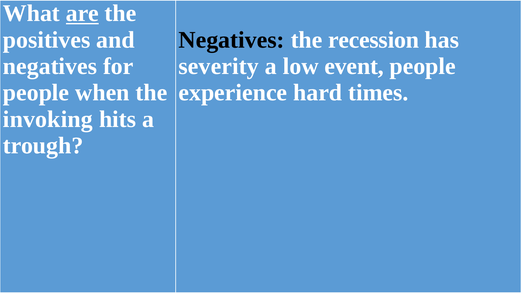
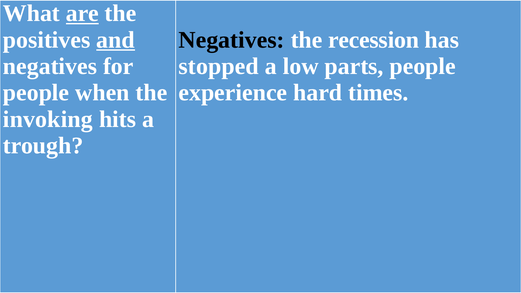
and underline: none -> present (116, 40)
severity: severity -> stopped (219, 66)
event: event -> parts (354, 66)
